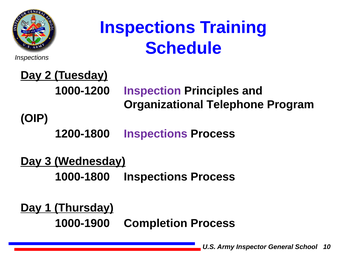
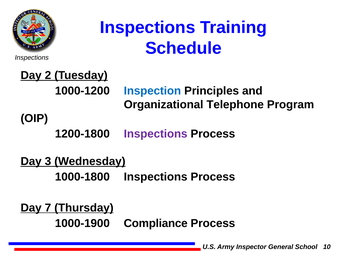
Inspection colour: purple -> blue (152, 91)
1: 1 -> 7 (48, 208)
Completion: Completion -> Compliance (156, 223)
